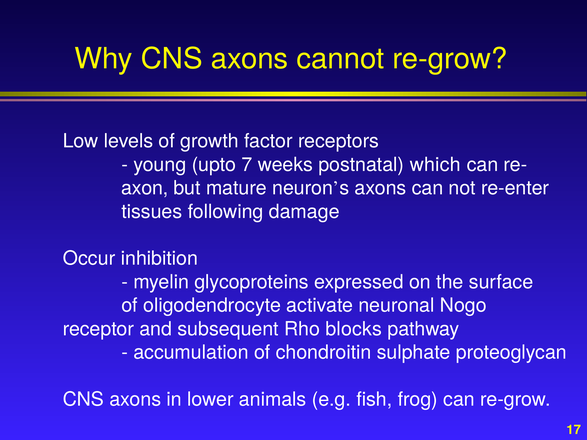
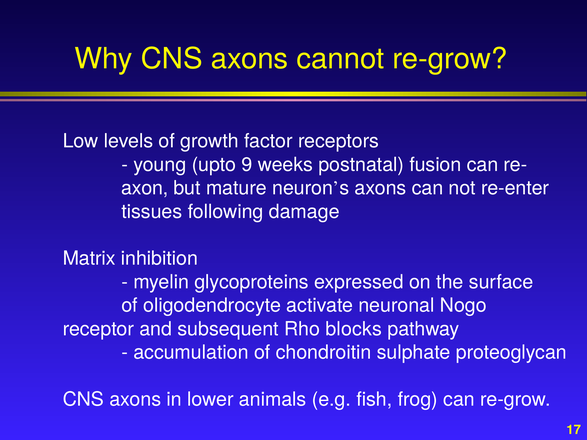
7: 7 -> 9 (247, 165)
which: which -> fusion (435, 165)
Occur: Occur -> Matrix (89, 259)
